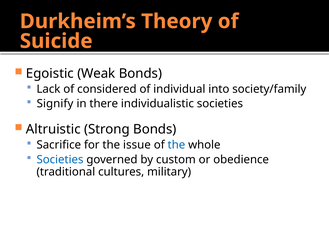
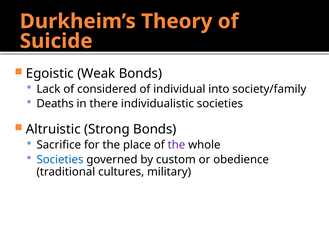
Signify: Signify -> Deaths (55, 104)
issue: issue -> place (137, 145)
the colour: blue -> purple (176, 145)
